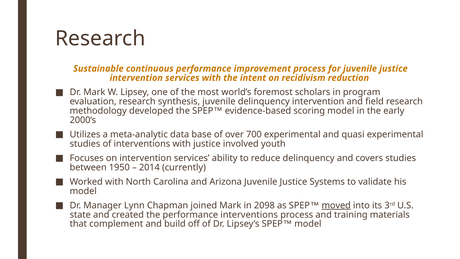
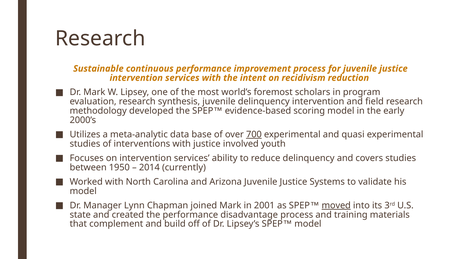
700 underline: none -> present (254, 134)
2098: 2098 -> 2001 (264, 205)
performance interventions: interventions -> disadvantage (249, 214)
